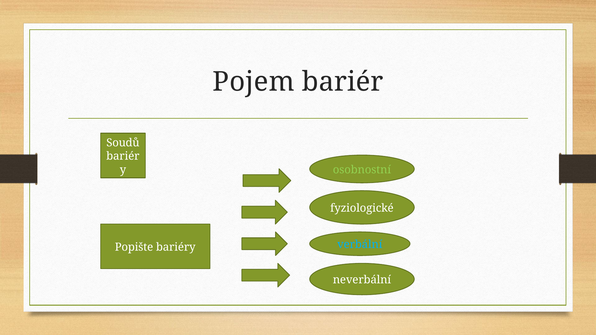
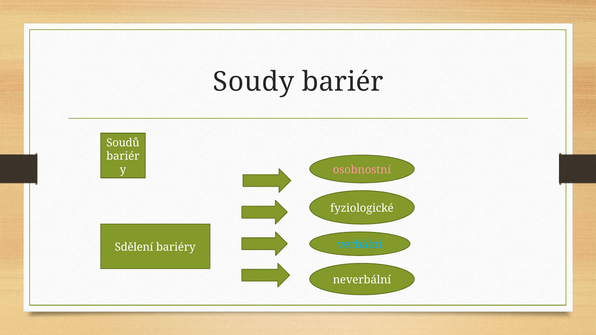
Pojem: Pojem -> Soudy (254, 82)
osobnostní colour: light green -> pink (362, 170)
Popište: Popište -> Sdělení (134, 247)
